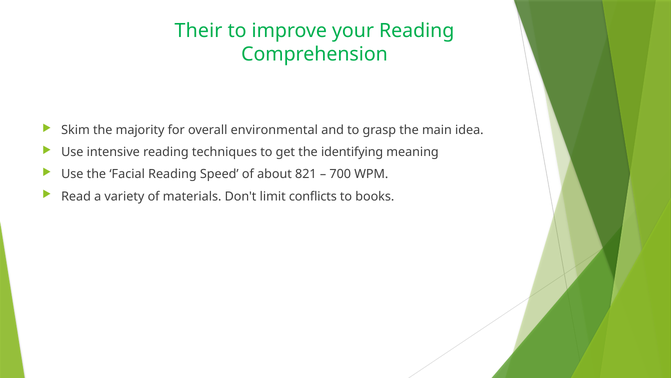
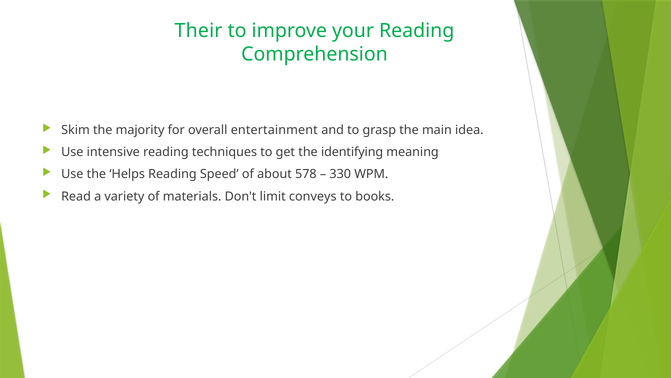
environmental: environmental -> entertainment (274, 130)
Facial: Facial -> Helps (127, 174)
821: 821 -> 578 (306, 174)
700: 700 -> 330 (340, 174)
conflicts: conflicts -> conveys (313, 196)
